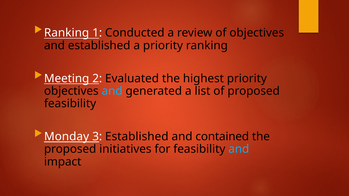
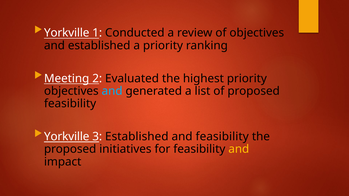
Ranking: Ranking -> Yorkville (67, 33)
Monday: Monday -> Yorkville (67, 137)
and contained: contained -> feasibility (222, 137)
and colour: light blue -> yellow (239, 149)
